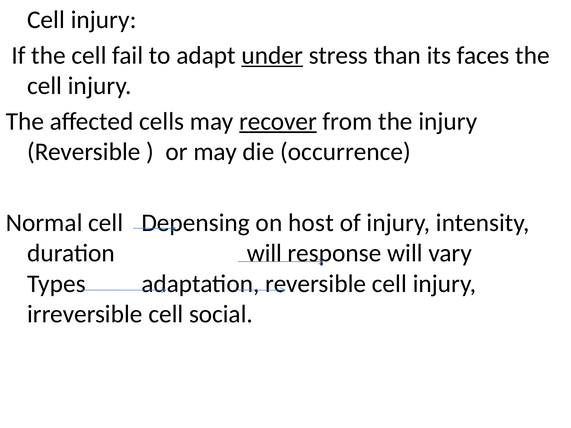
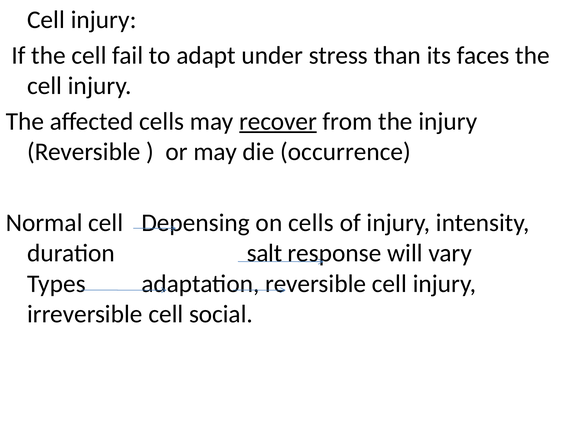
under underline: present -> none (272, 55)
on host: host -> cells (311, 223)
duration will: will -> salt (264, 253)
